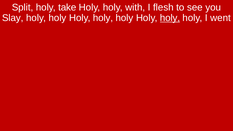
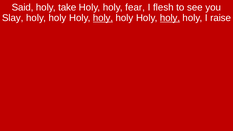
Split: Split -> Said (23, 7)
with: with -> fear (135, 7)
holy underline: none -> present (103, 18)
went: went -> raise (221, 18)
